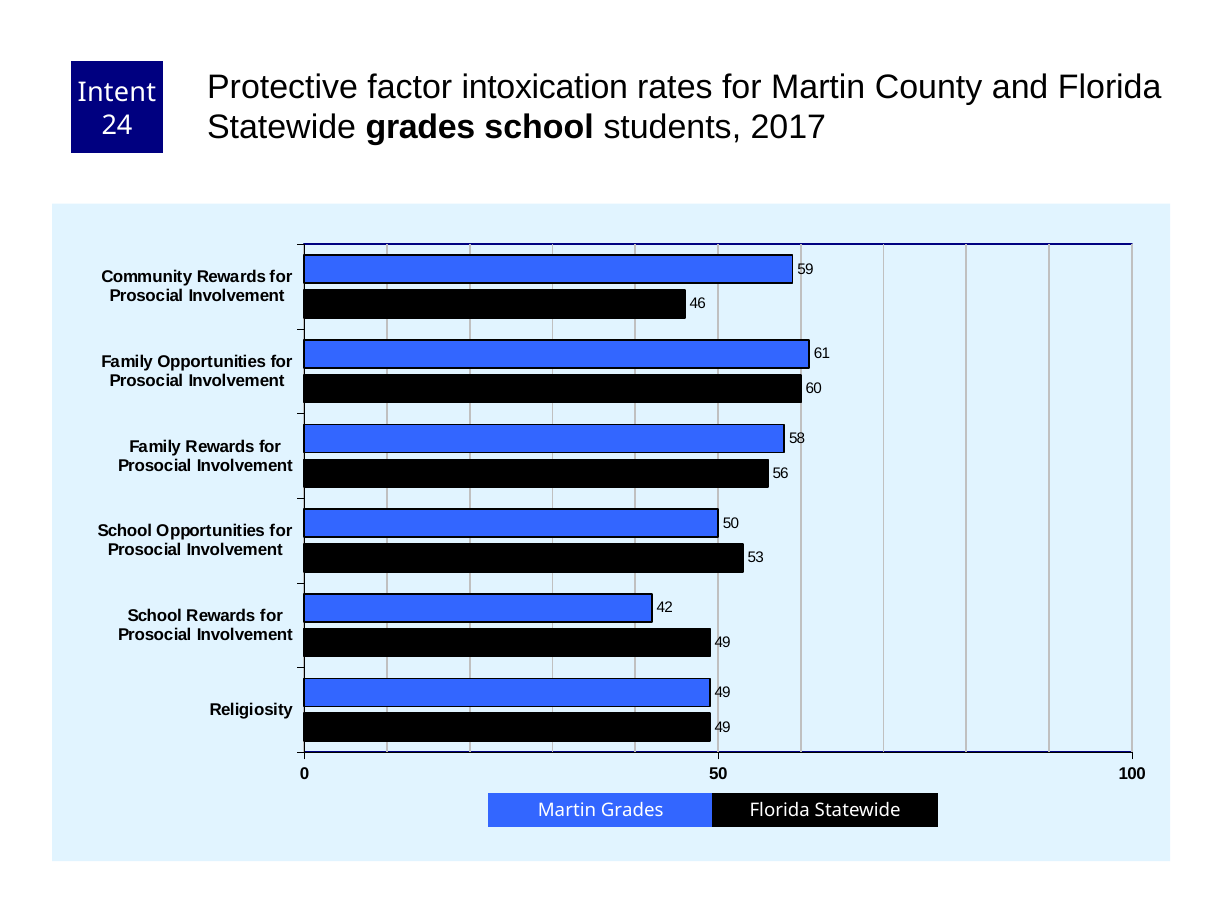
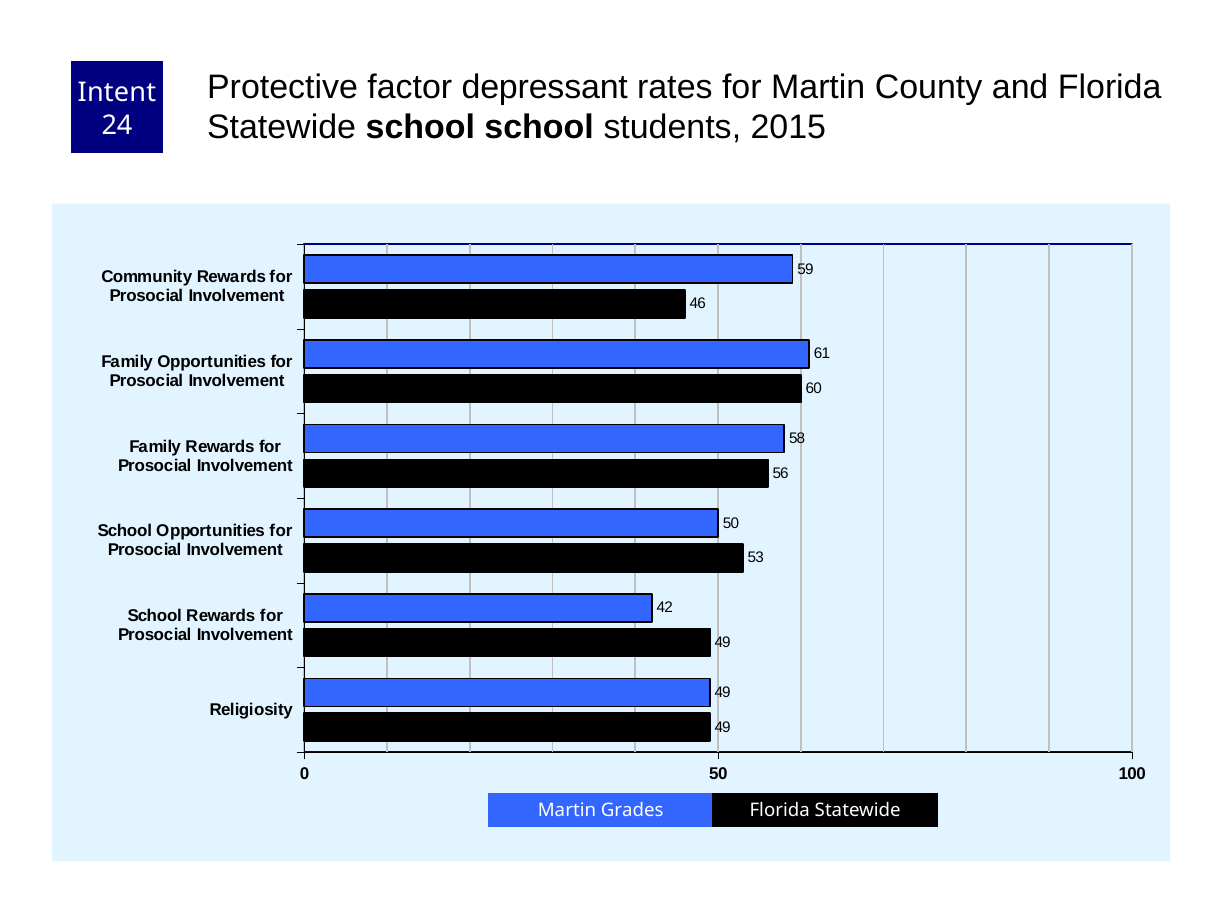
intoxication: intoxication -> depressant (545, 87)
Statewide grades: grades -> school (420, 128)
2017: 2017 -> 2015 (788, 128)
